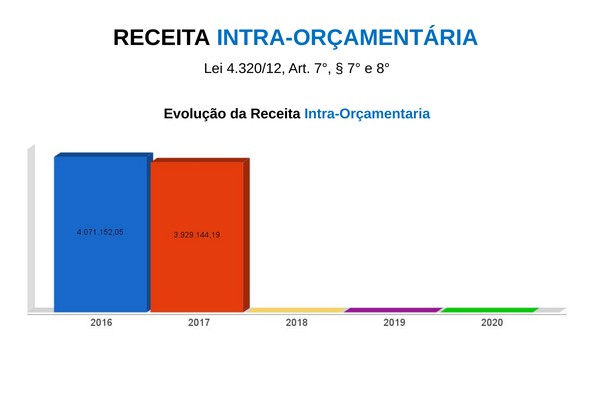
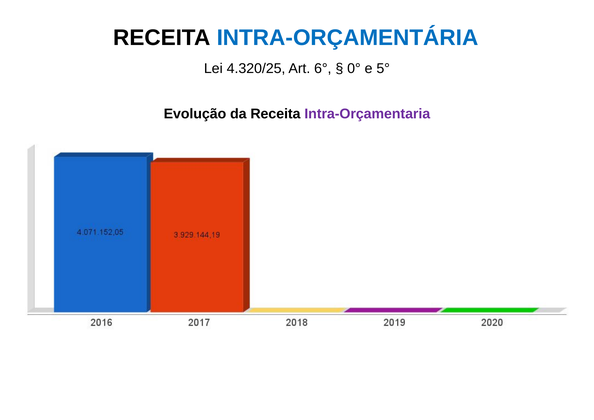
4.320/12: 4.320/12 -> 4.320/25 (256, 68)
Art 7°: 7° -> 6° (323, 68)
7°: 7° -> 0° (354, 68)
8°: 8° -> 5° (383, 68)
Intra-Orçamentaria colour: blue -> purple (367, 114)
